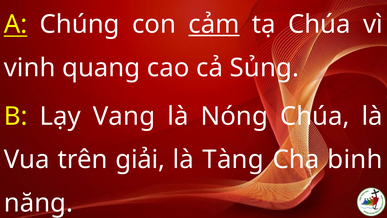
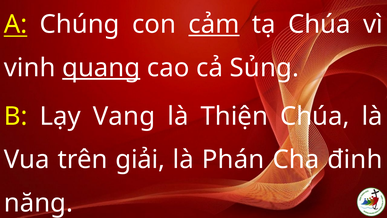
quang underline: none -> present (101, 68)
Nóng: Nóng -> Thiện (234, 116)
Tàng: Tàng -> Phán (233, 159)
binh: binh -> đinh (355, 159)
